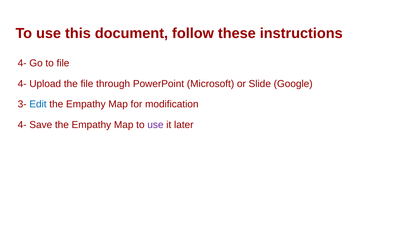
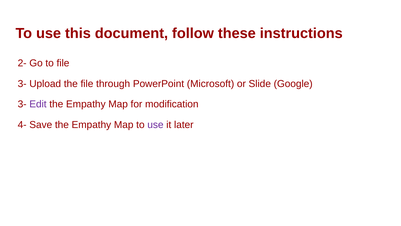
4-: 4- -> 2- (22, 63)
4-: 4- -> 3- (22, 84)
Edit colour: blue -> purple (38, 104)
